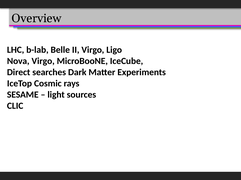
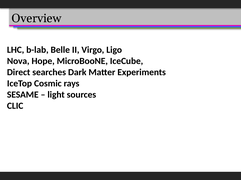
Nova Virgo: Virgo -> Hope (43, 61)
